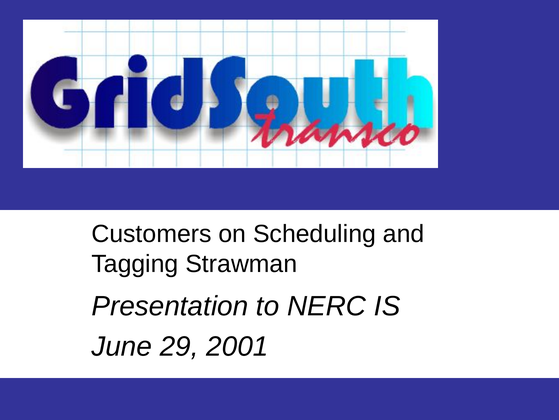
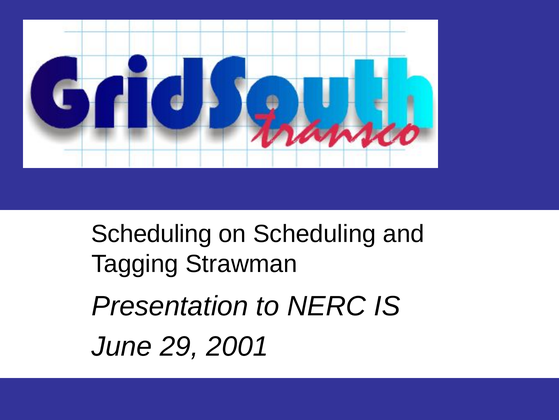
Customers: Customers -> Scheduling (152, 234)
